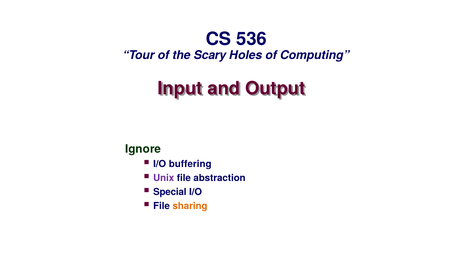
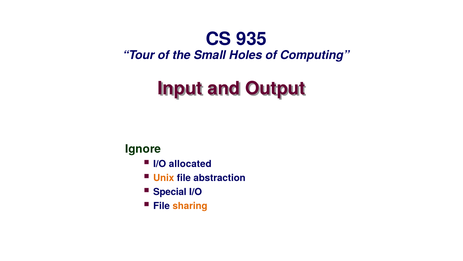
536: 536 -> 935 (252, 39)
Scary: Scary -> Small (210, 55)
buffering: buffering -> allocated (190, 163)
Unix colour: purple -> orange (164, 177)
